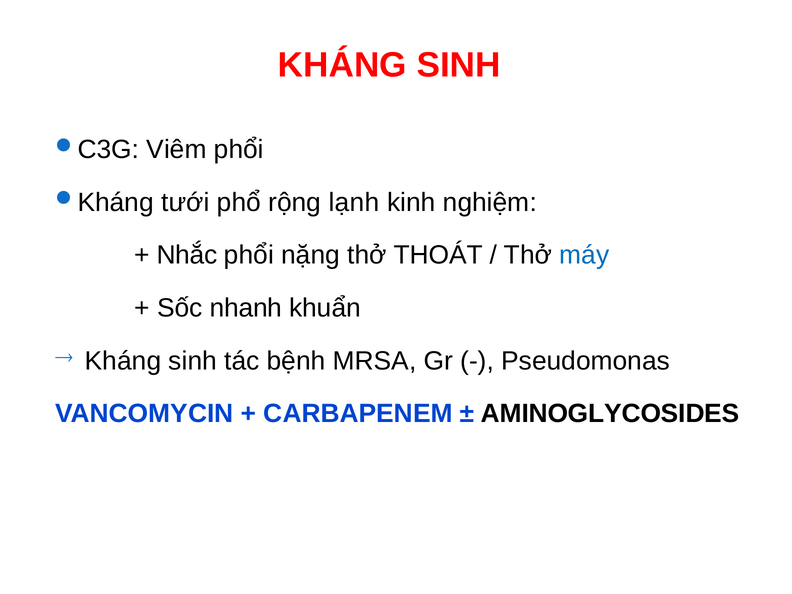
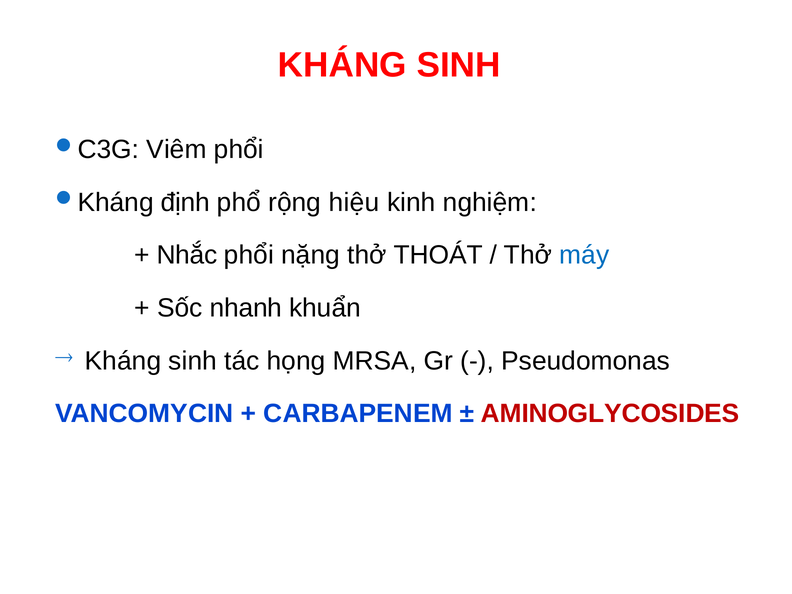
tưới: tưới -> định (185, 202)
lạnh: lạnh -> hiệu (354, 202)
bệnh: bệnh -> họng (296, 361)
AMINOGLYCOSIDES colour: black -> red (610, 414)
